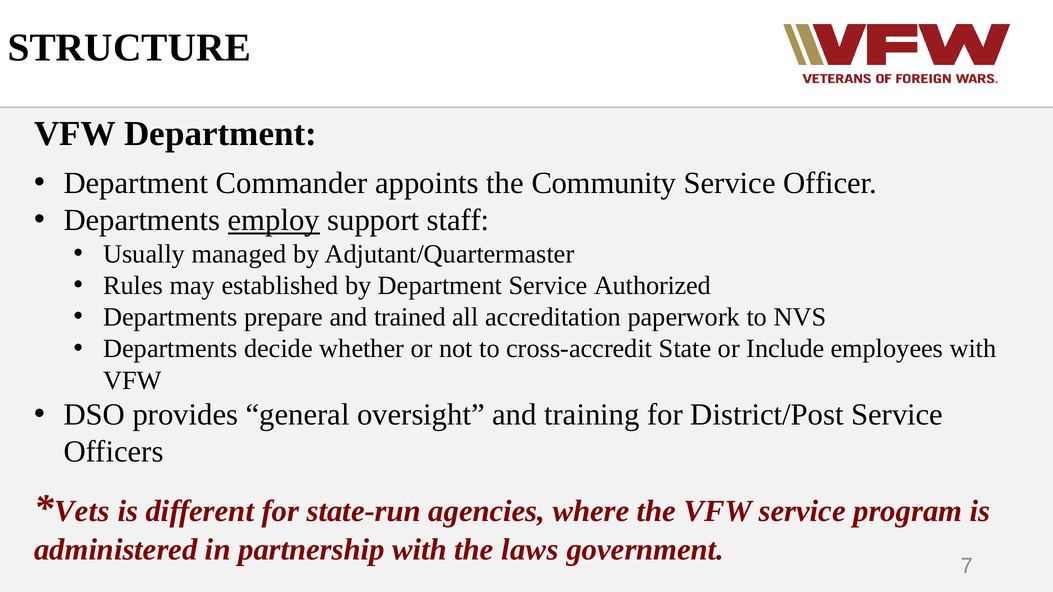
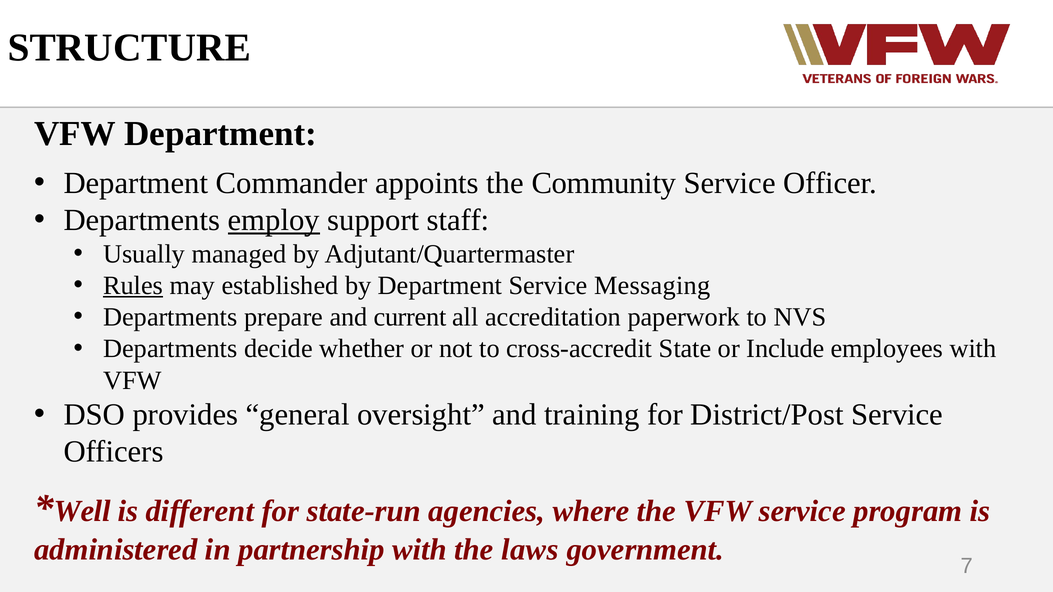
Rules underline: none -> present (133, 286)
Authorized: Authorized -> Messaging (652, 286)
trained: trained -> current (410, 317)
Vets: Vets -> Well (82, 511)
